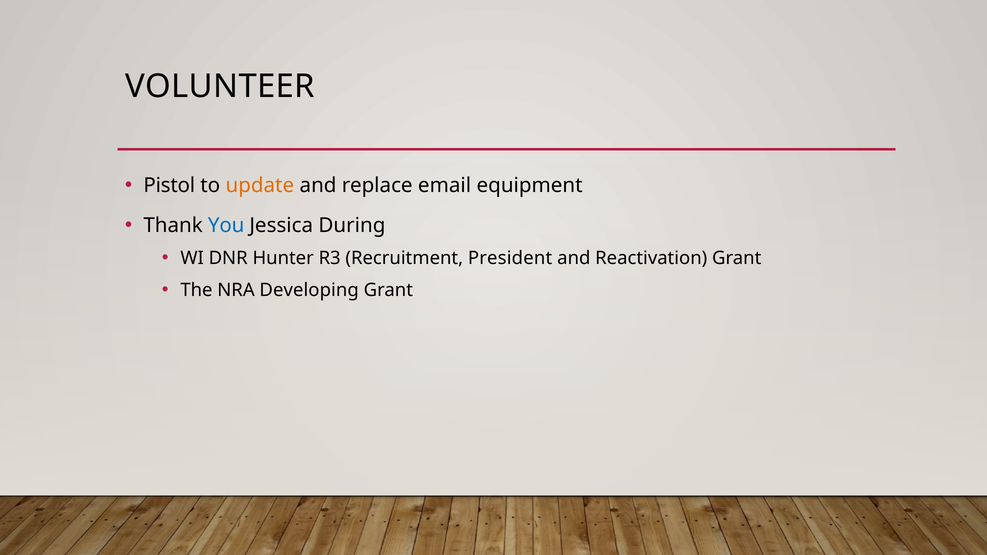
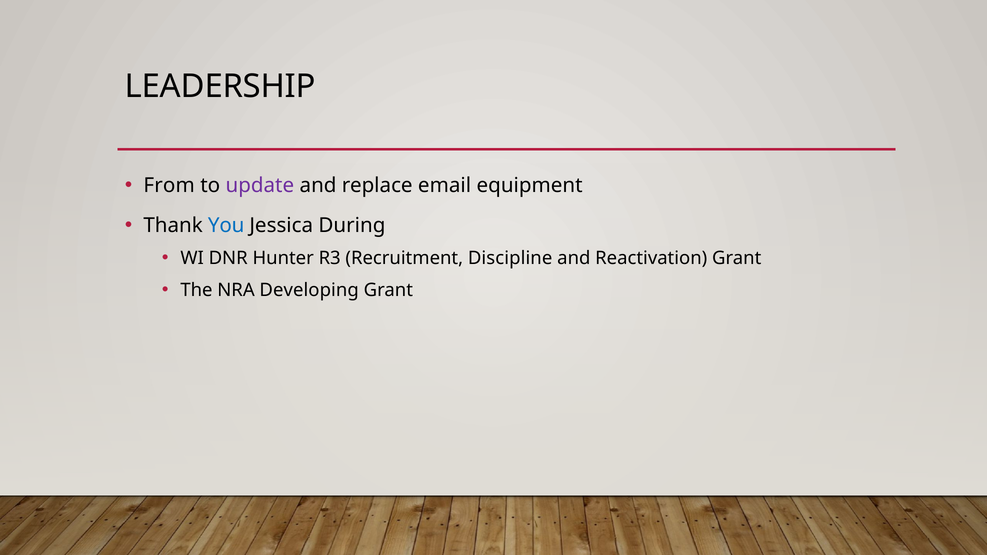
VOLUNTEER: VOLUNTEER -> LEADERSHIP (220, 86)
Pistol: Pistol -> From (169, 186)
update colour: orange -> purple (260, 186)
President: President -> Discipline (510, 258)
